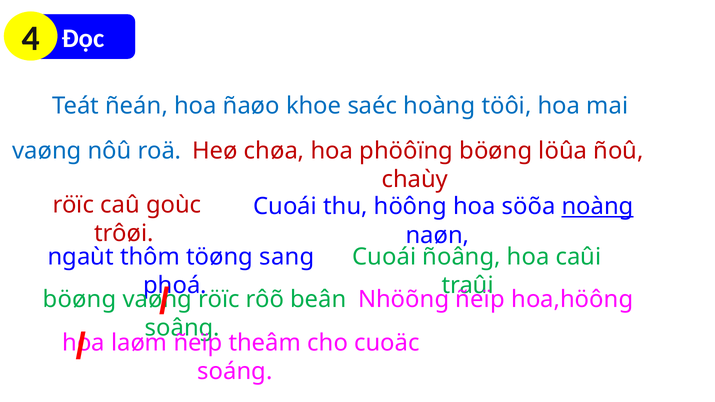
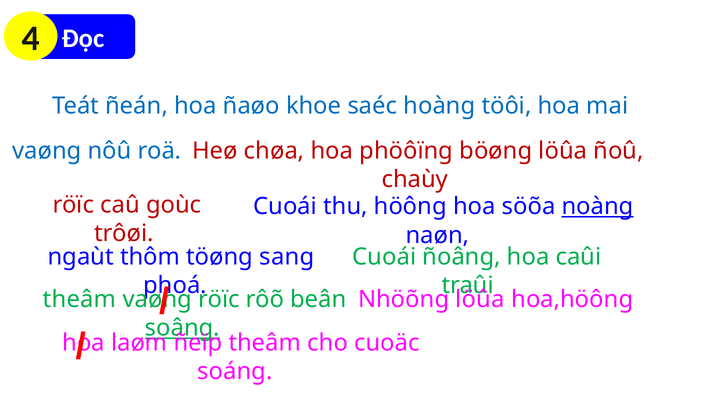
böøng: böøng -> theâm (80, 299)
Nhöõng ñeïp: ñeïp -> löûa (480, 299)
soâng underline: none -> present (182, 328)
